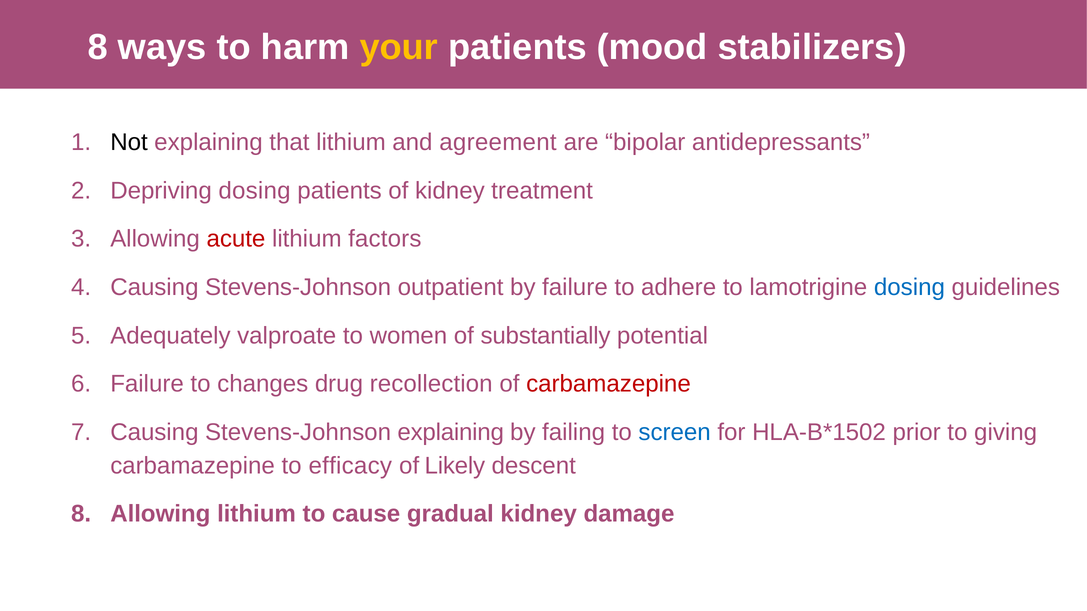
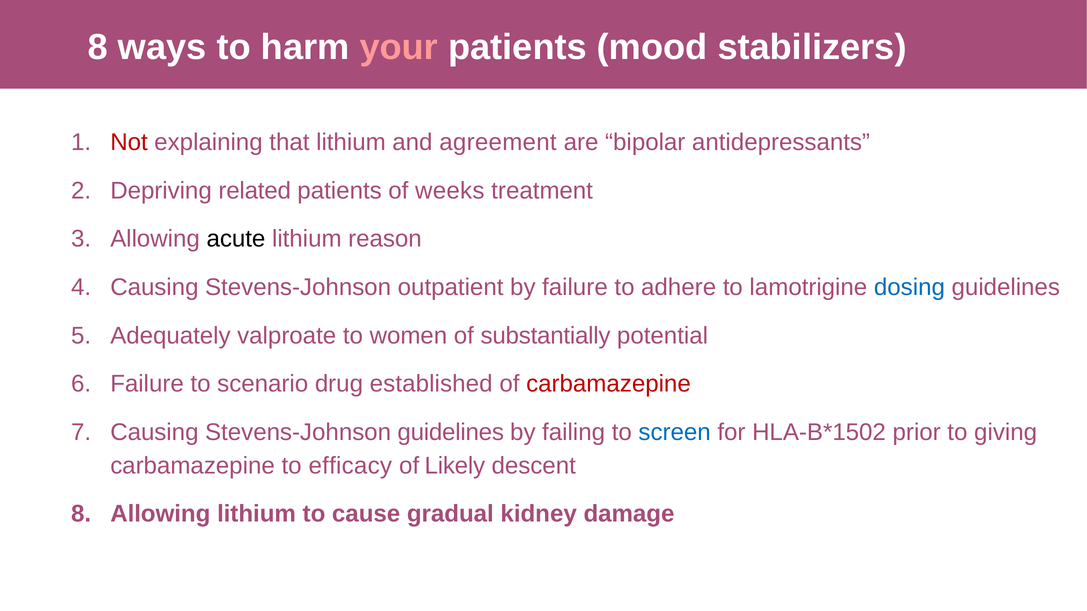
your colour: yellow -> pink (399, 47)
Not colour: black -> red (129, 142)
Depriving dosing: dosing -> related (255, 191)
of kidney: kidney -> weeks (450, 191)
acute colour: red -> black (236, 239)
factors: factors -> reason (385, 239)
changes: changes -> scenario (263, 384)
recollection: recollection -> established (431, 384)
Stevens-Johnson explaining: explaining -> guidelines (451, 433)
